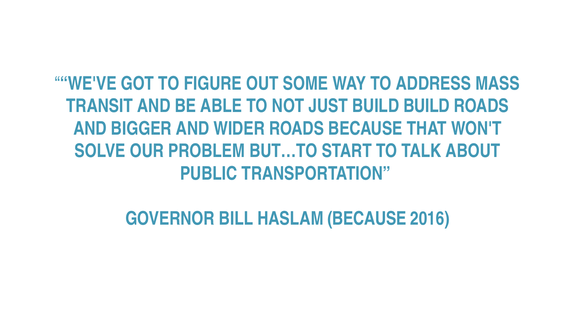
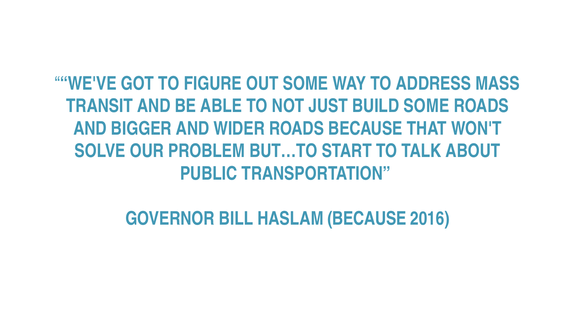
BUILD BUILD: BUILD -> SOME (426, 106)
